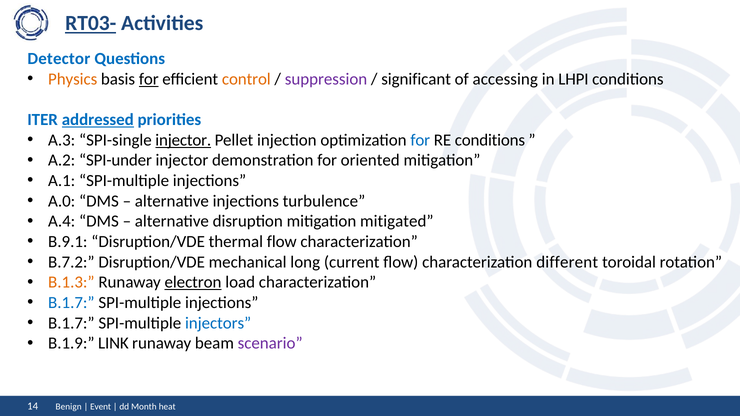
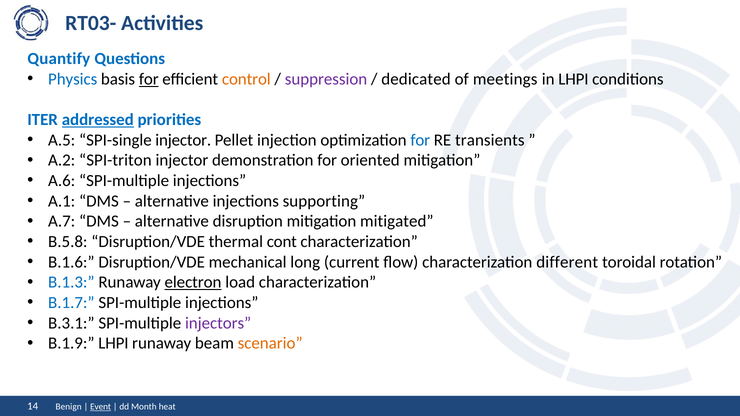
RT03- underline: present -> none (91, 23)
Detector: Detector -> Quantify (59, 59)
Physics colour: orange -> blue (73, 79)
significant: significant -> dedicated (416, 79)
accessing: accessing -> meetings (505, 79)
A.3: A.3 -> A.5 (62, 140)
injector underline: present -> none (183, 140)
RE conditions: conditions -> transients (490, 140)
SPI-under: SPI-under -> SPI-triton (115, 160)
A.1: A.1 -> A.6 (62, 181)
A.0: A.0 -> A.1 (62, 201)
turbulence: turbulence -> supporting (324, 201)
A.4: A.4 -> A.7 (62, 221)
B.9.1: B.9.1 -> B.5.8 (68, 242)
thermal flow: flow -> cont (282, 242)
B.7.2: B.7.2 -> B.1.6 (71, 262)
B.1.3 colour: orange -> blue (71, 283)
B.1.7: B.1.7 -> B.3.1 (71, 323)
injectors colour: blue -> purple (218, 323)
B.1.9 LINK: LINK -> LHPI (113, 344)
scenario colour: purple -> orange (270, 344)
Event underline: none -> present (101, 407)
